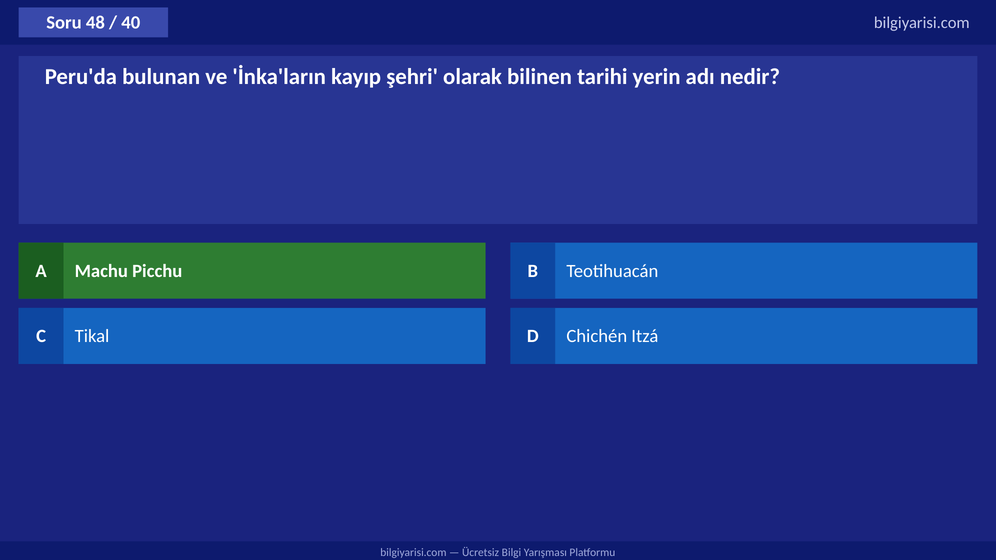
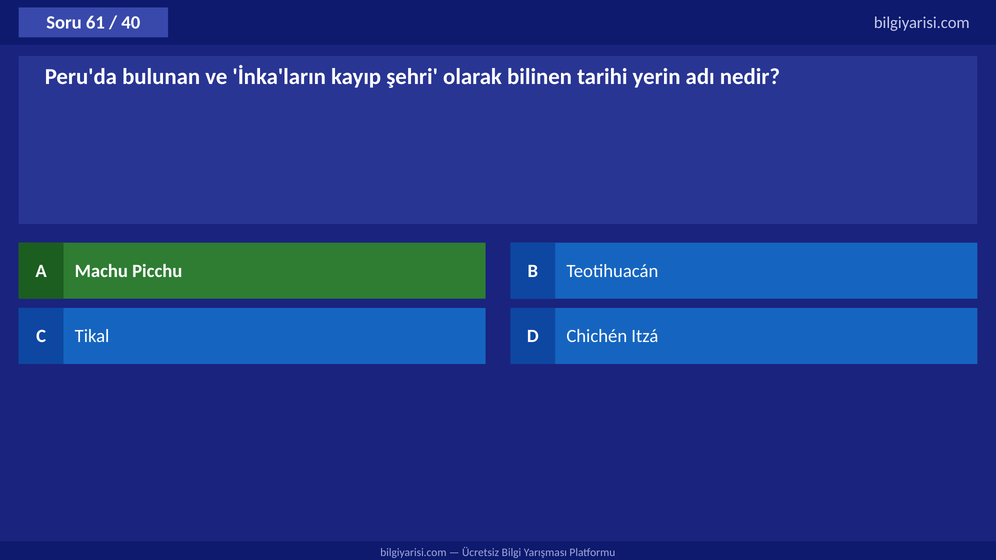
48: 48 -> 61 (95, 23)
